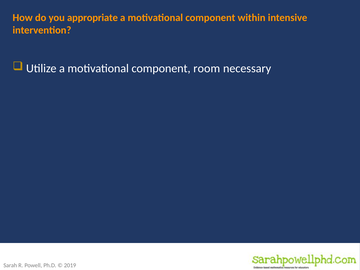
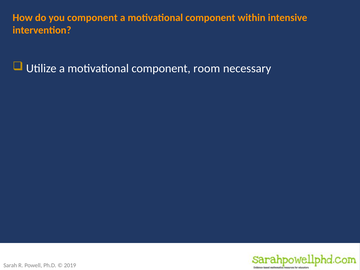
you appropriate: appropriate -> component (92, 18)
